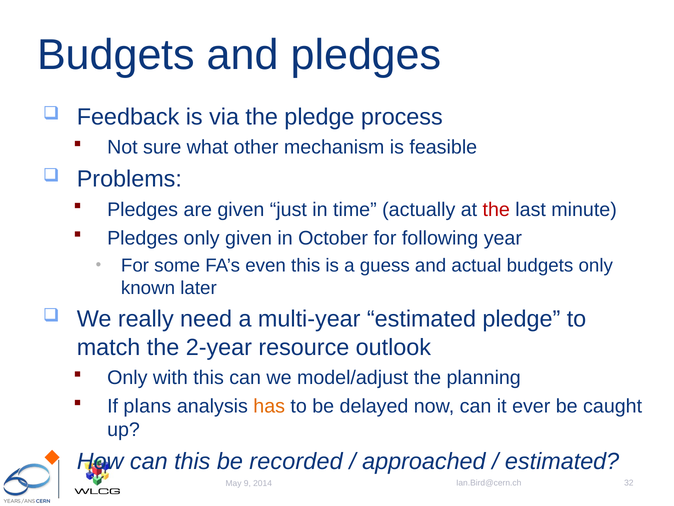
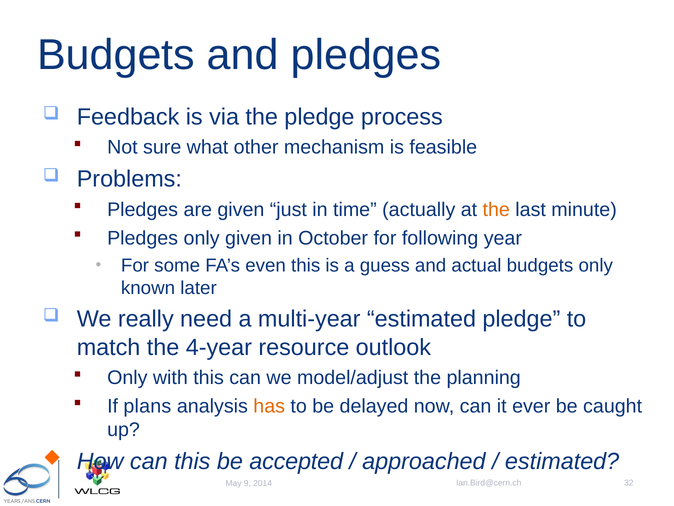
the colour: red -> orange (496, 209)
2-year: 2-year -> 4-year (219, 347)
recorded: recorded -> accepted (296, 461)
